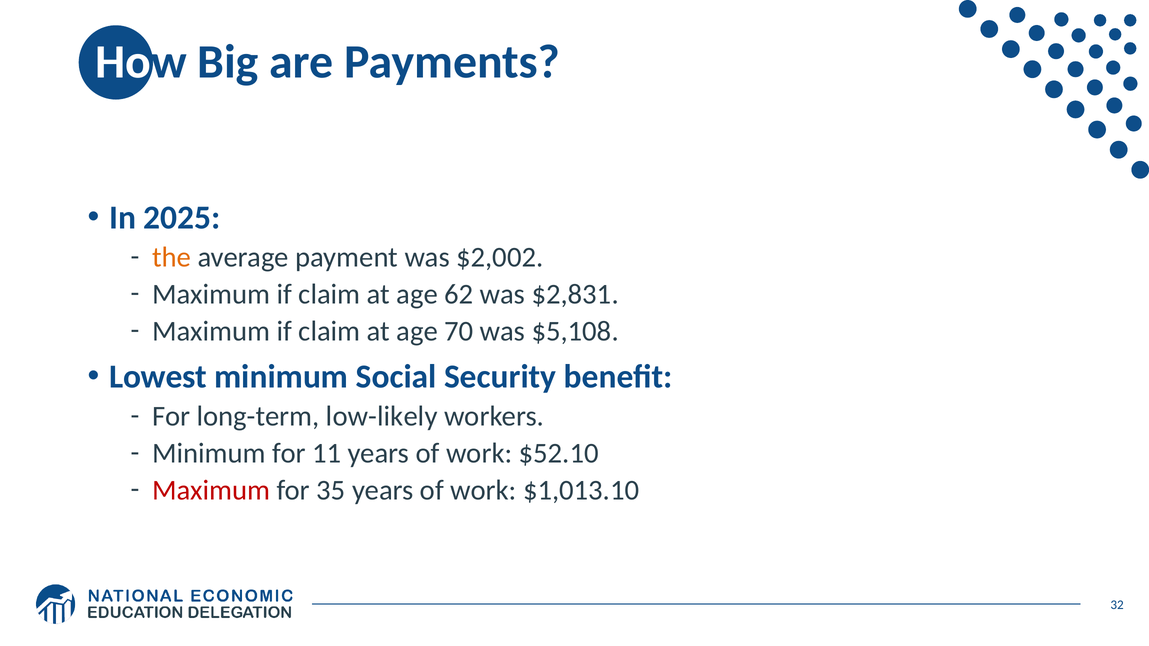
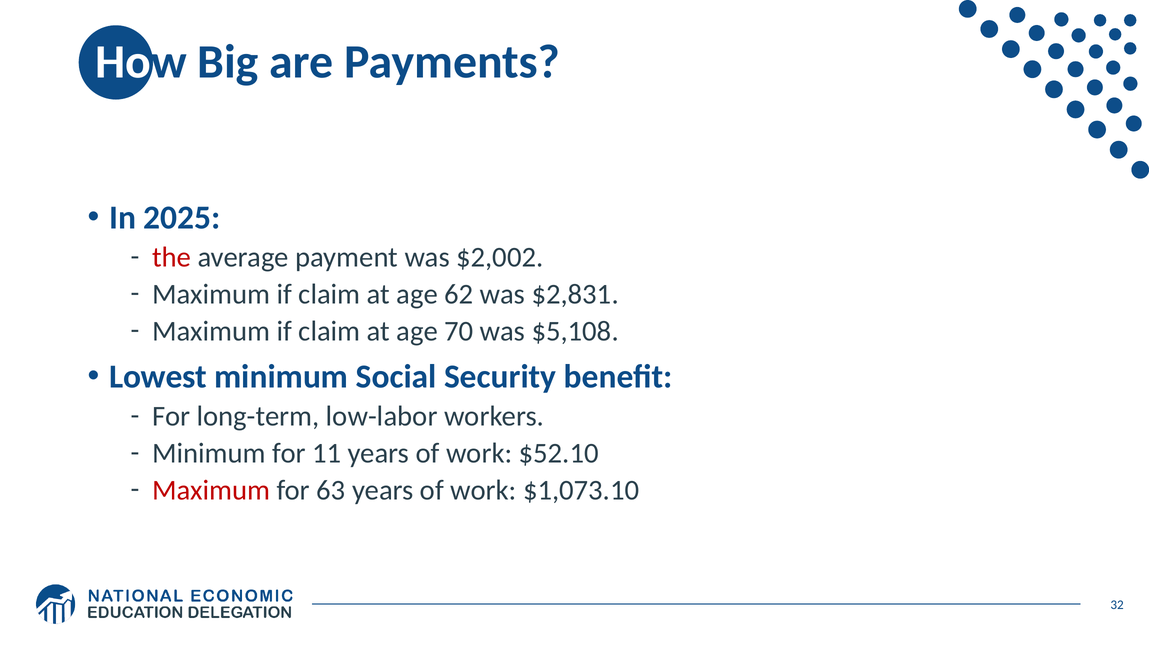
the colour: orange -> red (172, 257)
low-likely: low-likely -> low-labor (382, 417)
35: 35 -> 63 (331, 490)
$1,013.10: $1,013.10 -> $1,073.10 (581, 490)
